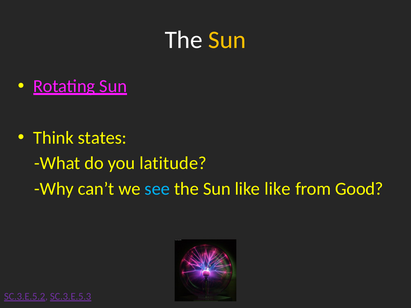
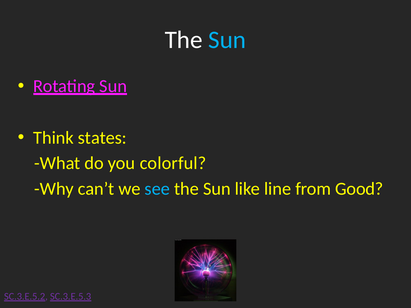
Sun colour: yellow -> light blue (227, 40)
latitude: latitude -> colorful (173, 163)
like like: like -> line (278, 189)
